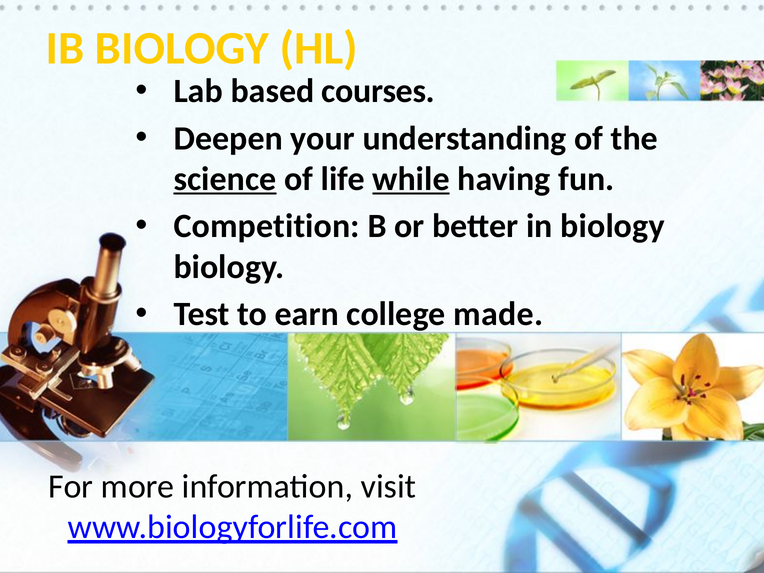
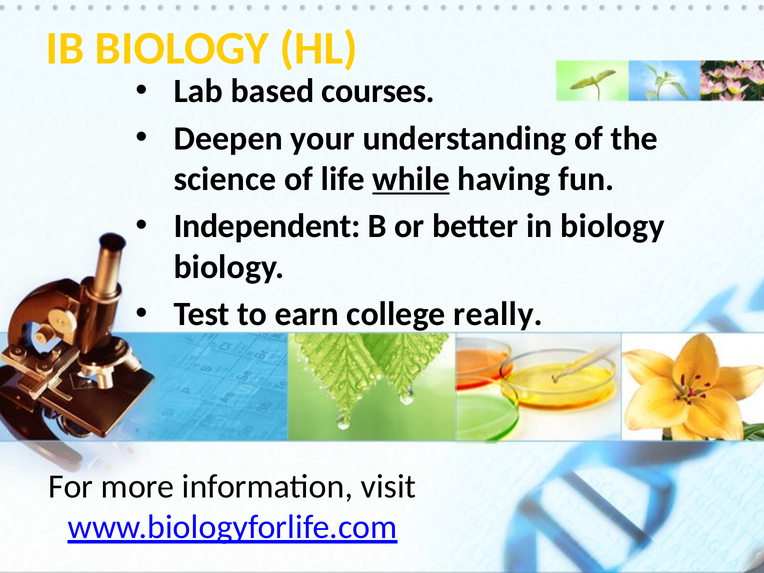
science underline: present -> none (225, 179)
Competition: Competition -> Independent (267, 226)
made: made -> really (498, 314)
